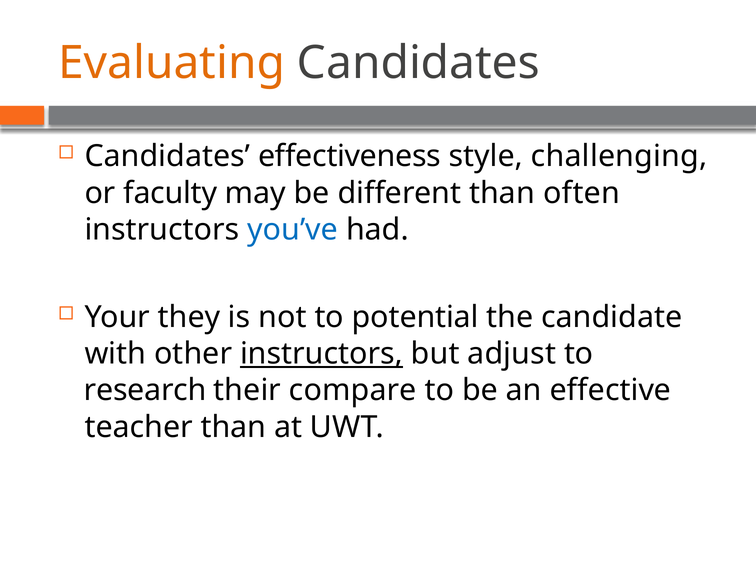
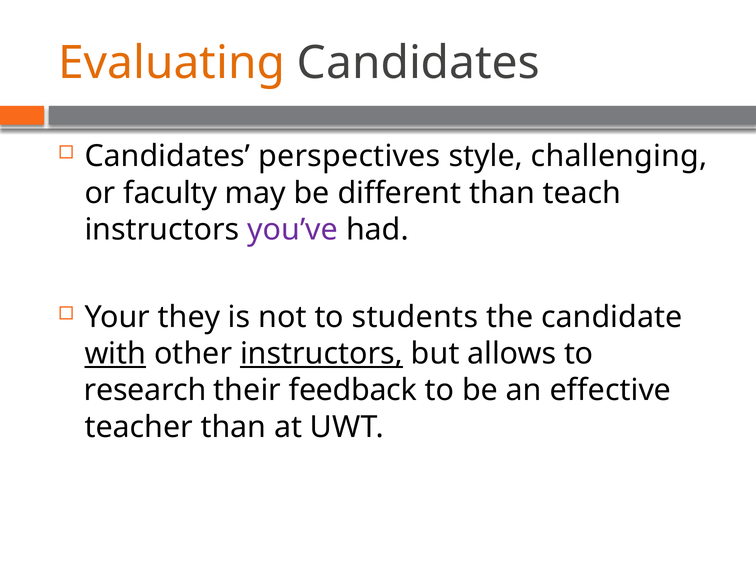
effectiveness: effectiveness -> perspectives (349, 156)
often: often -> teach (582, 193)
you’ve colour: blue -> purple (293, 230)
potential: potential -> students (415, 317)
with underline: none -> present (115, 354)
adjust: adjust -> allows (512, 354)
compare: compare -> feedback (353, 390)
